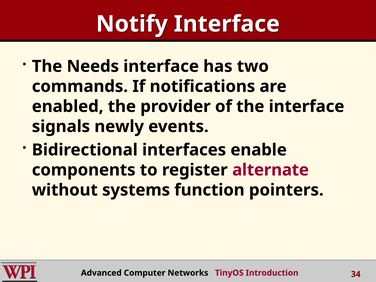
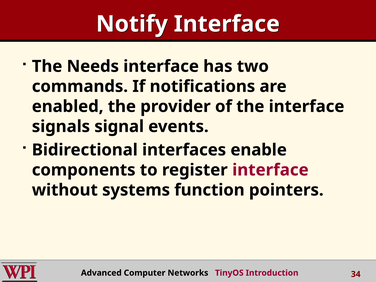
newly: newly -> signal (119, 127)
register alternate: alternate -> interface (270, 170)
